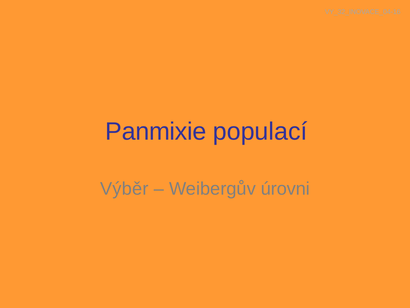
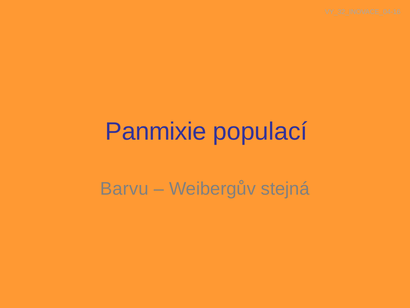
Výběr: Výběr -> Barvu (124, 189)
úrovni: úrovni -> stejná (285, 189)
